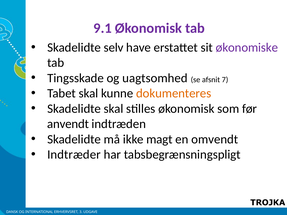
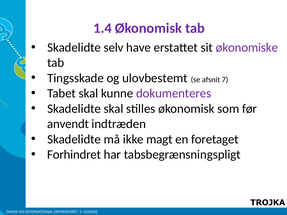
9.1: 9.1 -> 1.4 (103, 28)
uagtsomhed: uagtsomhed -> ulovbestemt (155, 78)
dokumenteres colour: orange -> purple (174, 93)
omvendt: omvendt -> foretaget (215, 139)
Indtræder: Indtræder -> Forhindret (74, 155)
